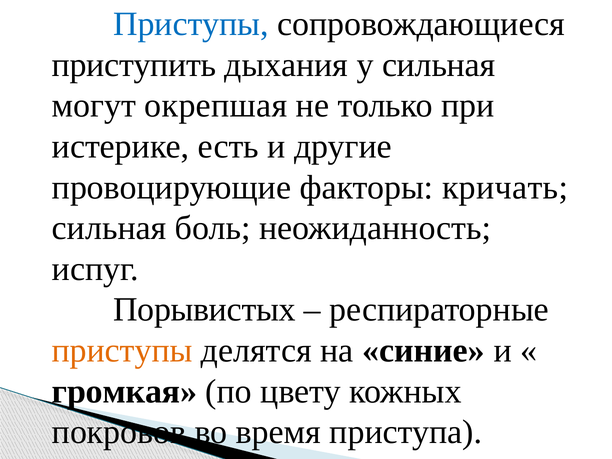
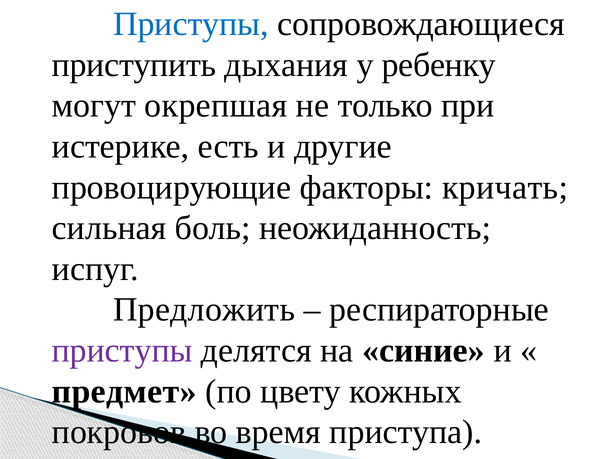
у сильная: сильная -> ребенку (439, 65)
Порывистых: Порывистых -> Предложить (204, 310)
приступы colour: orange -> purple (122, 351)
громкая: громкая -> предмет (124, 391)
